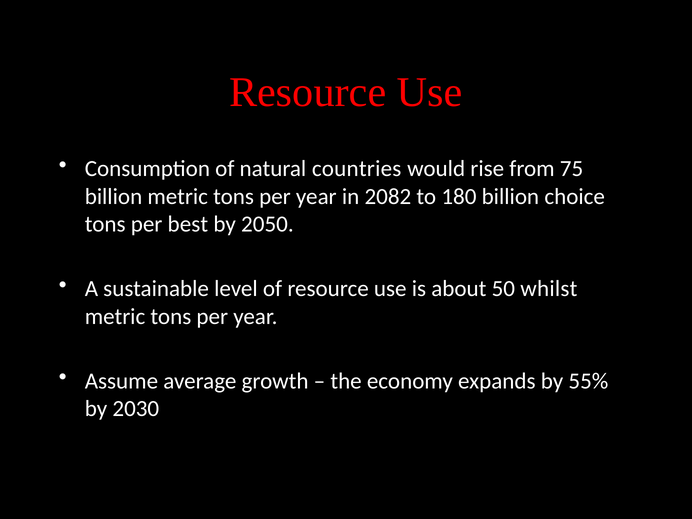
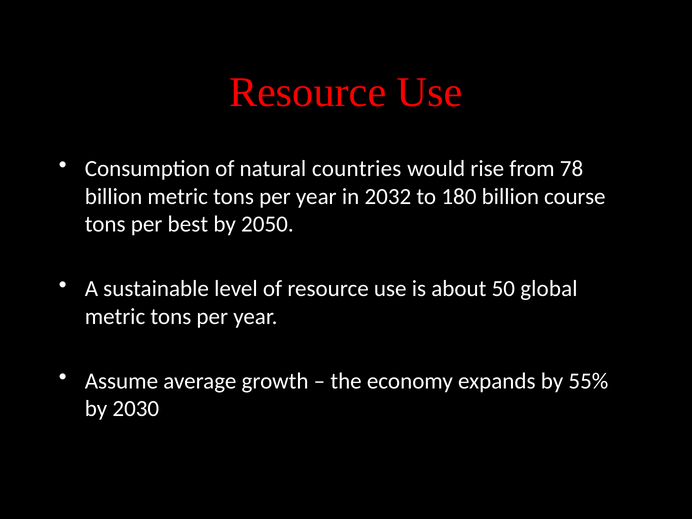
75: 75 -> 78 (572, 169)
2082: 2082 -> 2032 (388, 197)
choice: choice -> course (575, 197)
whilst: whilst -> global (549, 289)
